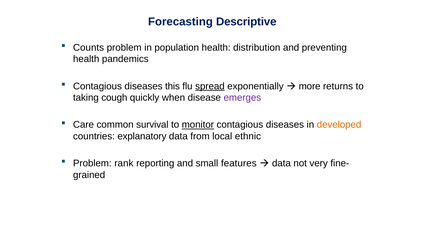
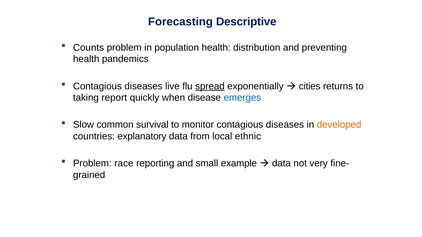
this: this -> live (172, 86)
more: more -> cities (310, 86)
cough: cough -> report (114, 98)
emerges colour: purple -> blue (242, 98)
Care: Care -> Slow (83, 125)
monitor underline: present -> none (198, 125)
rank: rank -> race (124, 164)
features: features -> example (239, 164)
